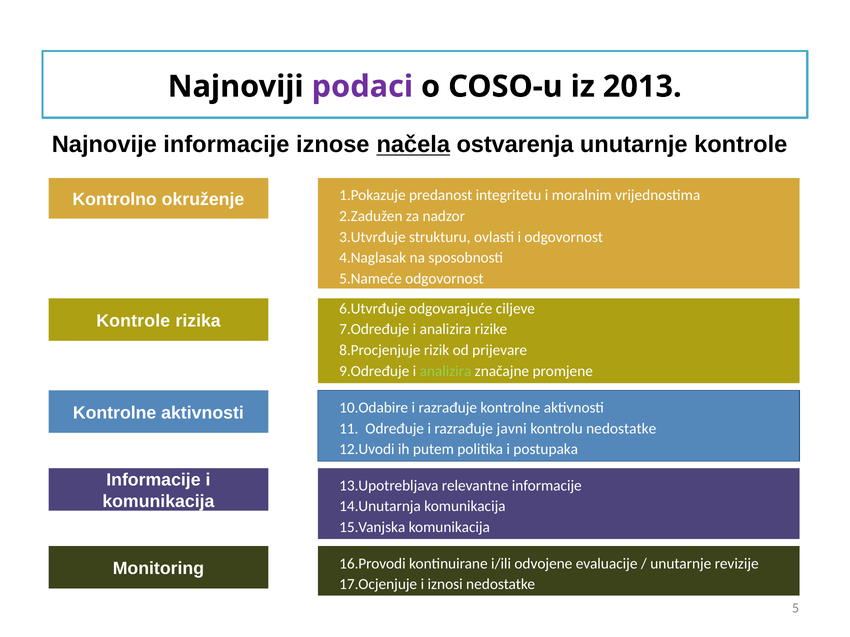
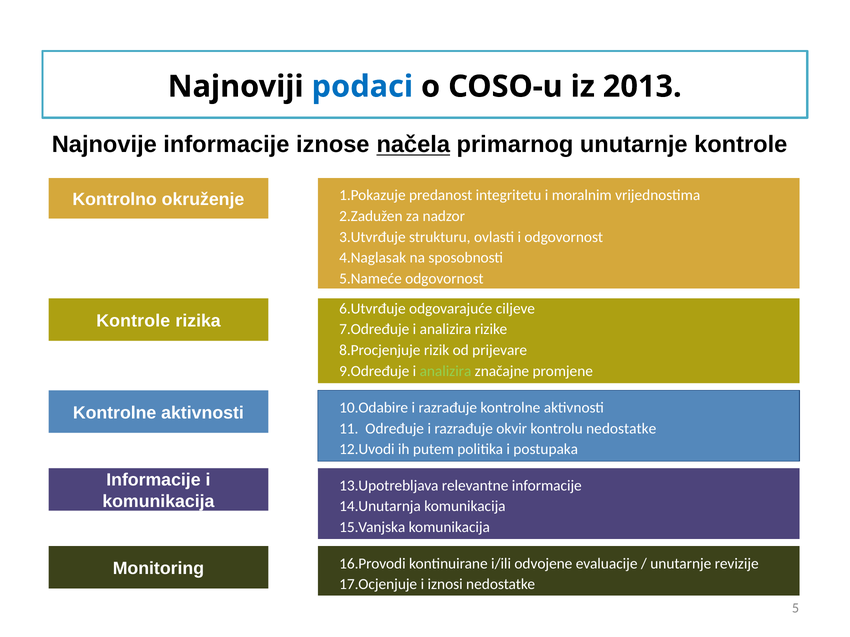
podaci colour: purple -> blue (362, 87)
ostvarenja: ostvarenja -> primarnog (515, 145)
javni: javni -> okvir (512, 429)
